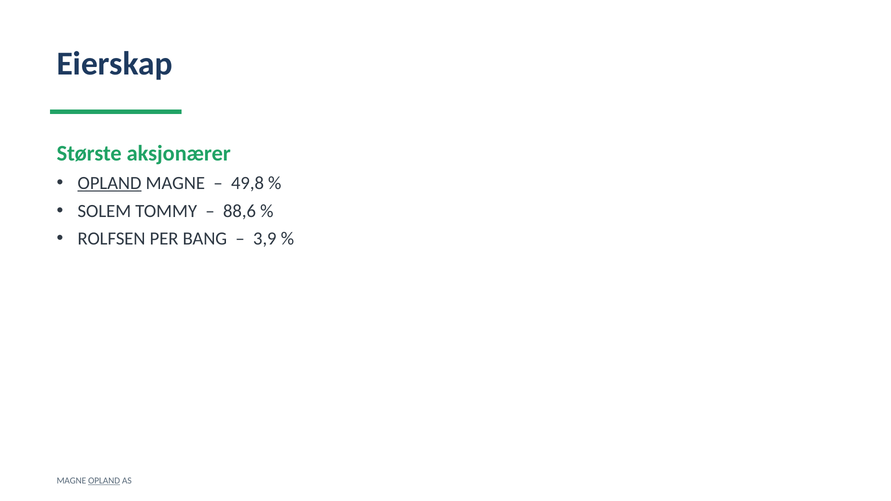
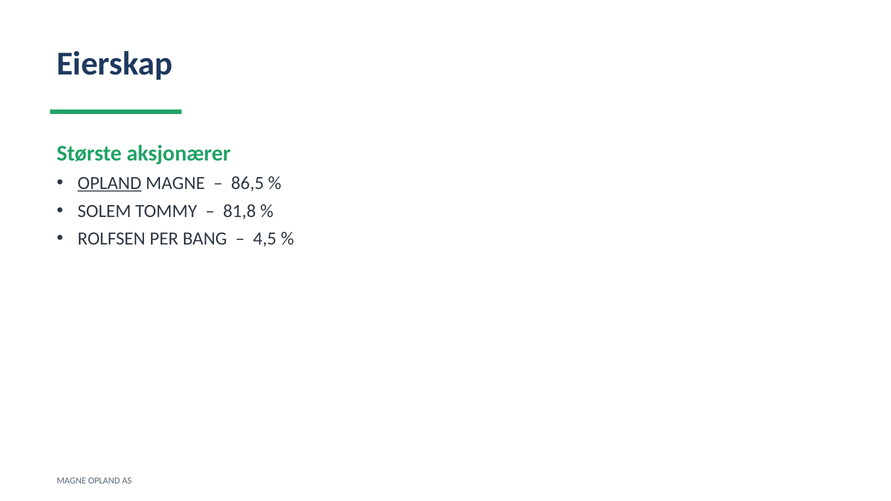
49,8: 49,8 -> 86,5 (247, 183)
88,6: 88,6 -> 81,8 (239, 211)
3,9: 3,9 -> 4,5 (265, 239)
OPLAND underline: present -> none (104, 481)
